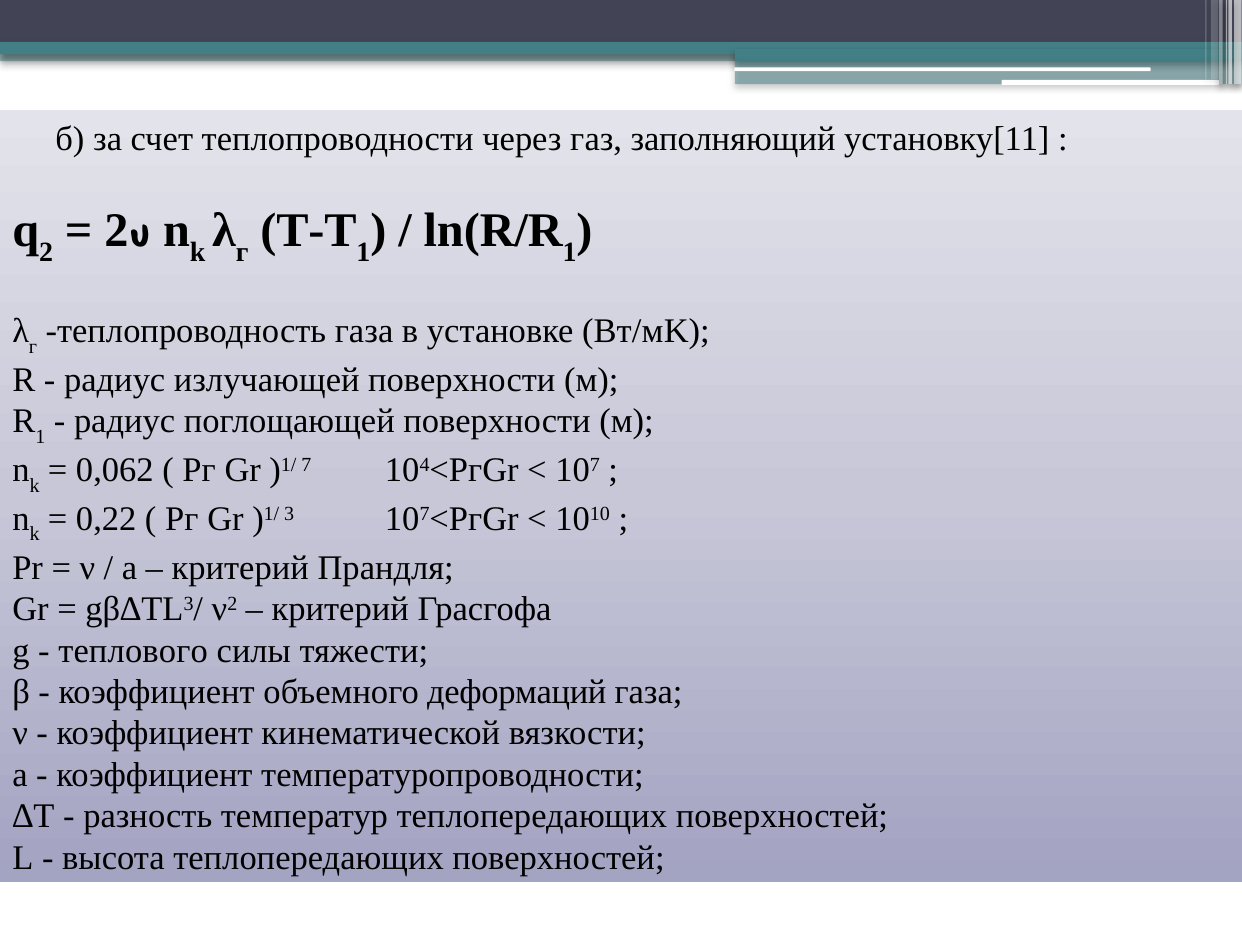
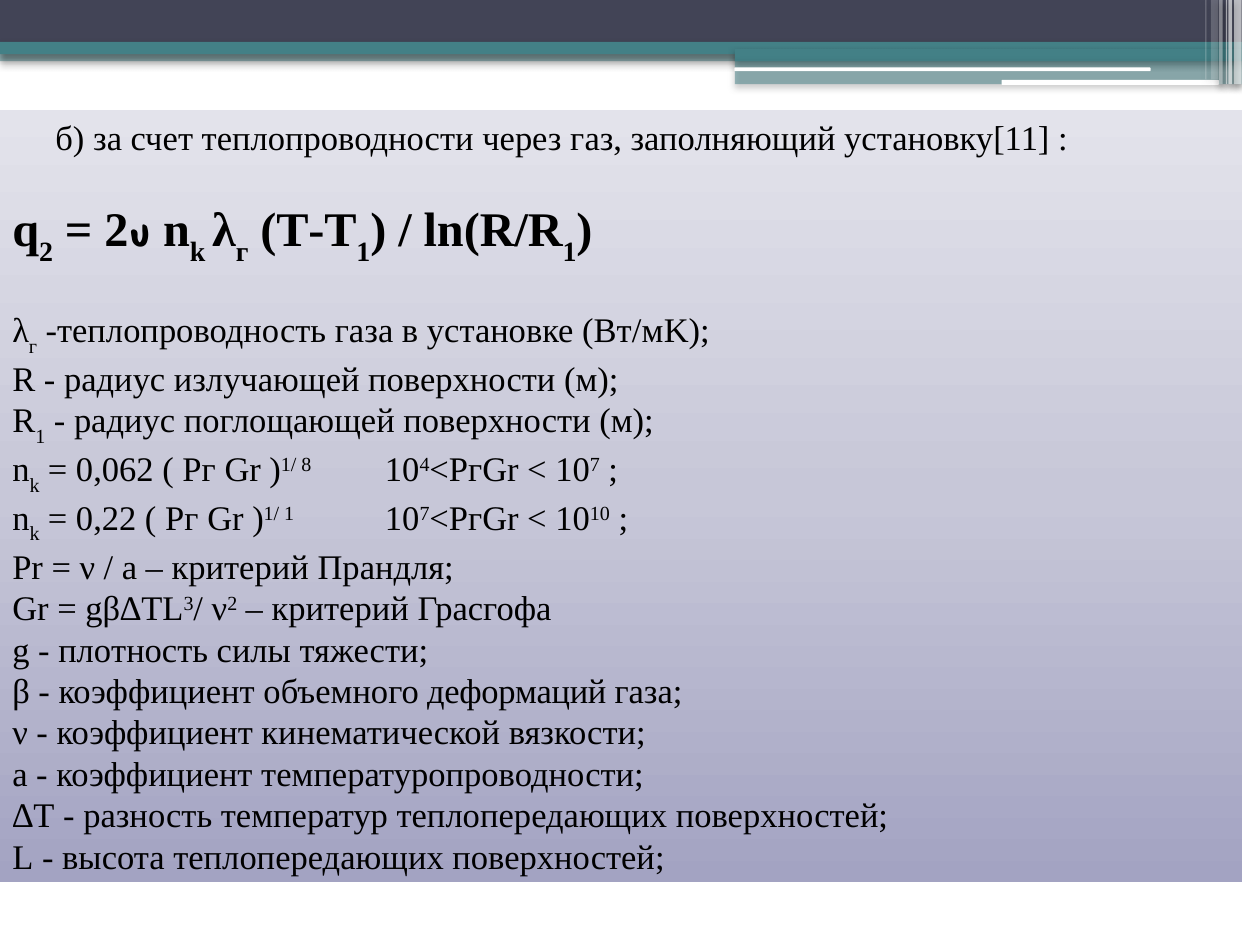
7: 7 -> 8 (306, 465)
)1/ 3: 3 -> 1 (289, 514)
теплового: теплового -> плотность (133, 651)
